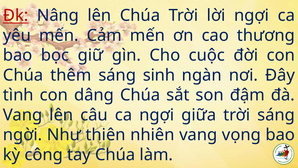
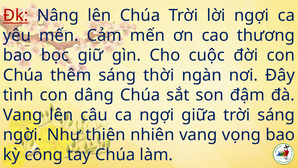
sinh: sinh -> thời (159, 75)
